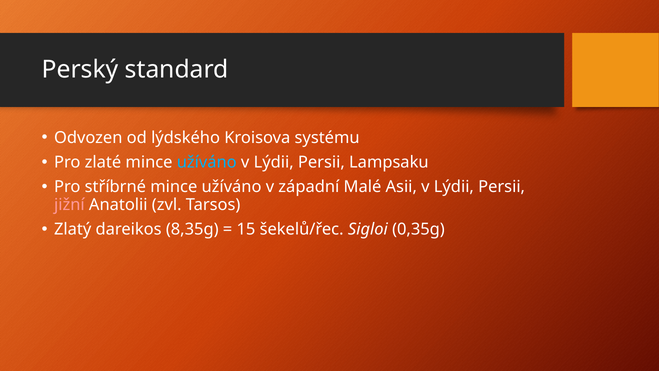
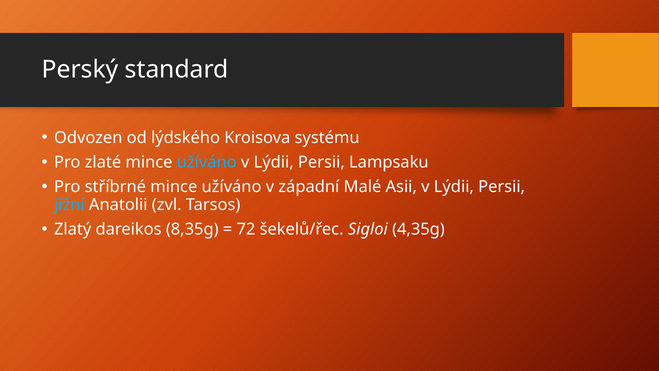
jižní colour: pink -> light blue (69, 205)
15: 15 -> 72 (246, 229)
0,35g: 0,35g -> 4,35g (418, 229)
